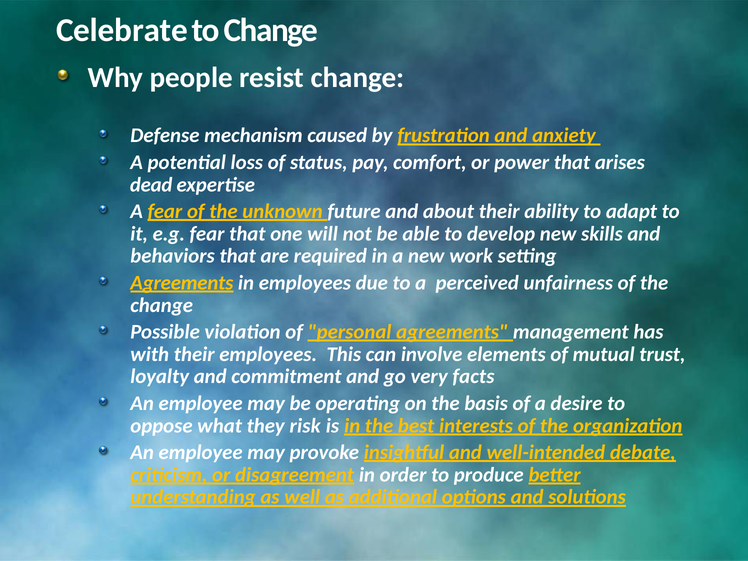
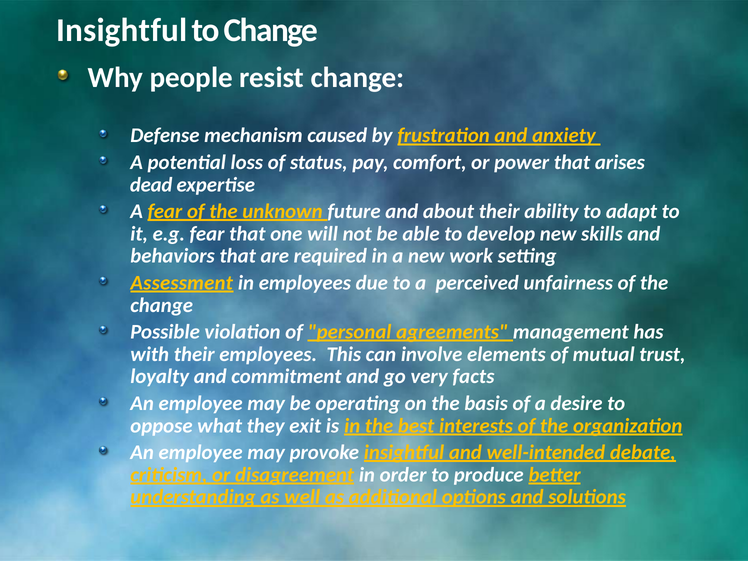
Celebrate: Celebrate -> Insightful (122, 30)
Agreements: Agreements -> Assessment (182, 283)
risk: risk -> exit (305, 426)
